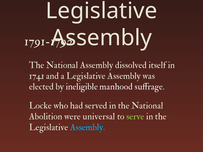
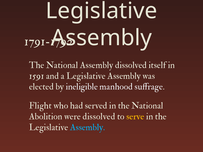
1741: 1741 -> 1591 (37, 76)
Locke: Locke -> Flight (40, 106)
were universal: universal -> dissolved (99, 117)
serve colour: light green -> yellow (135, 117)
